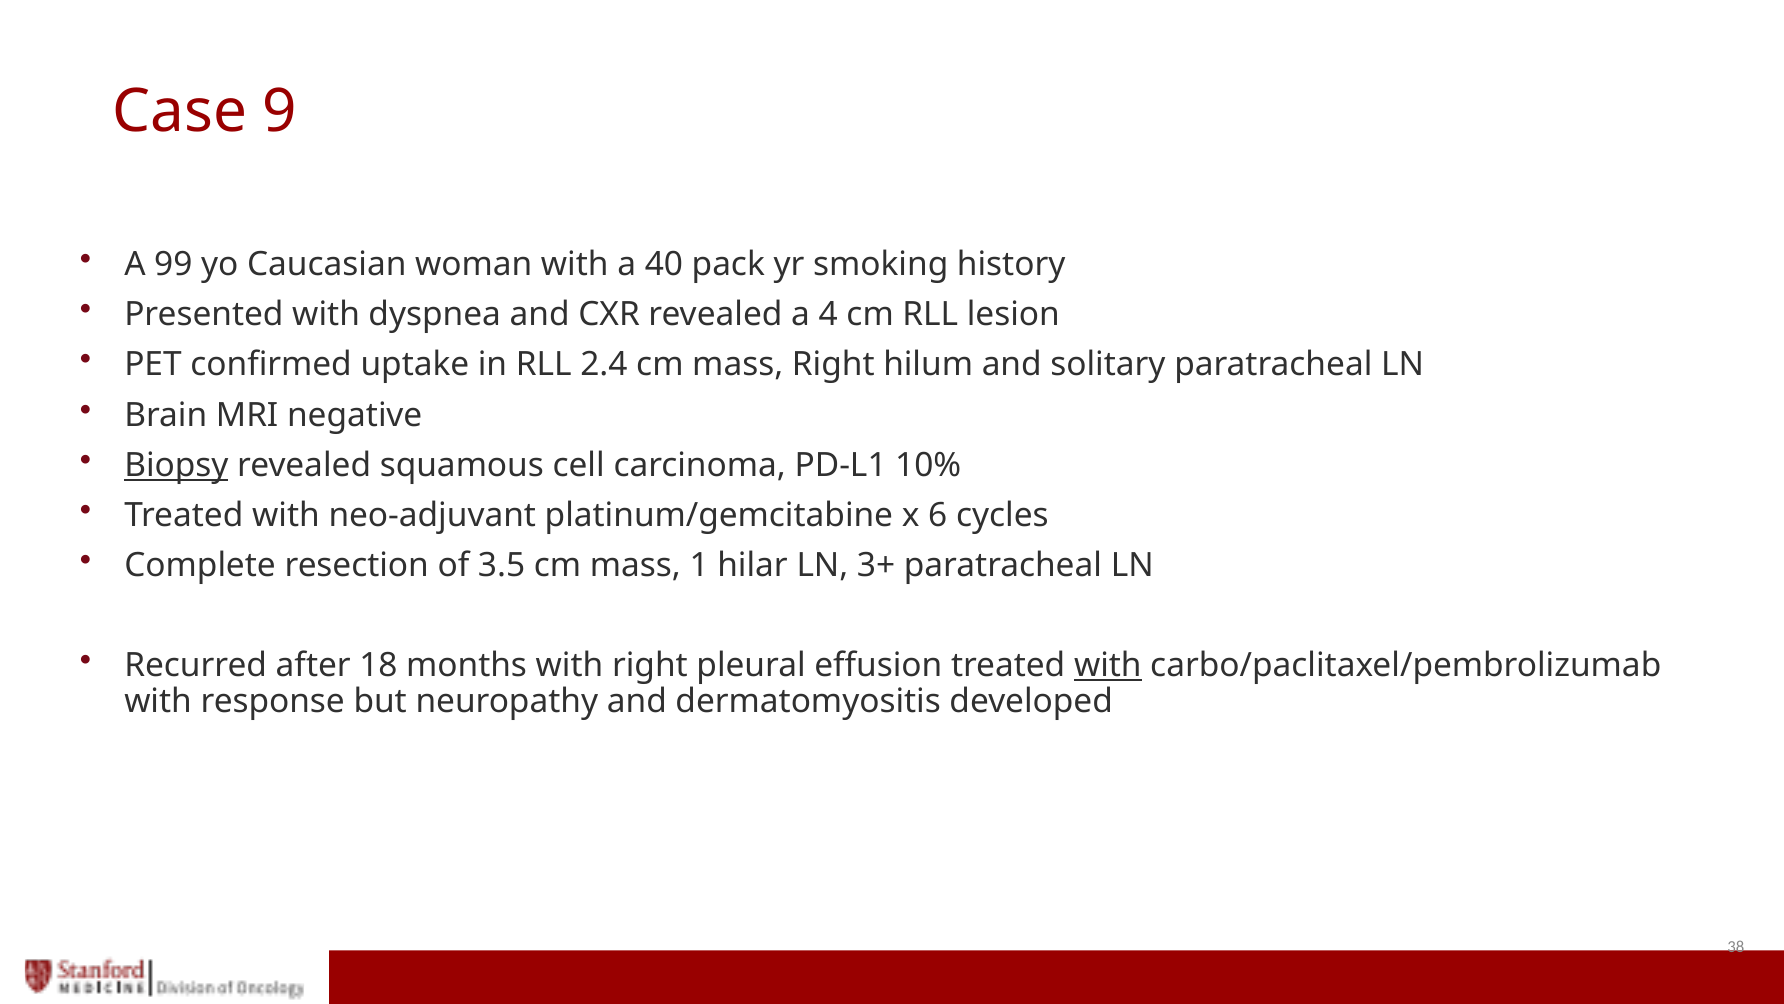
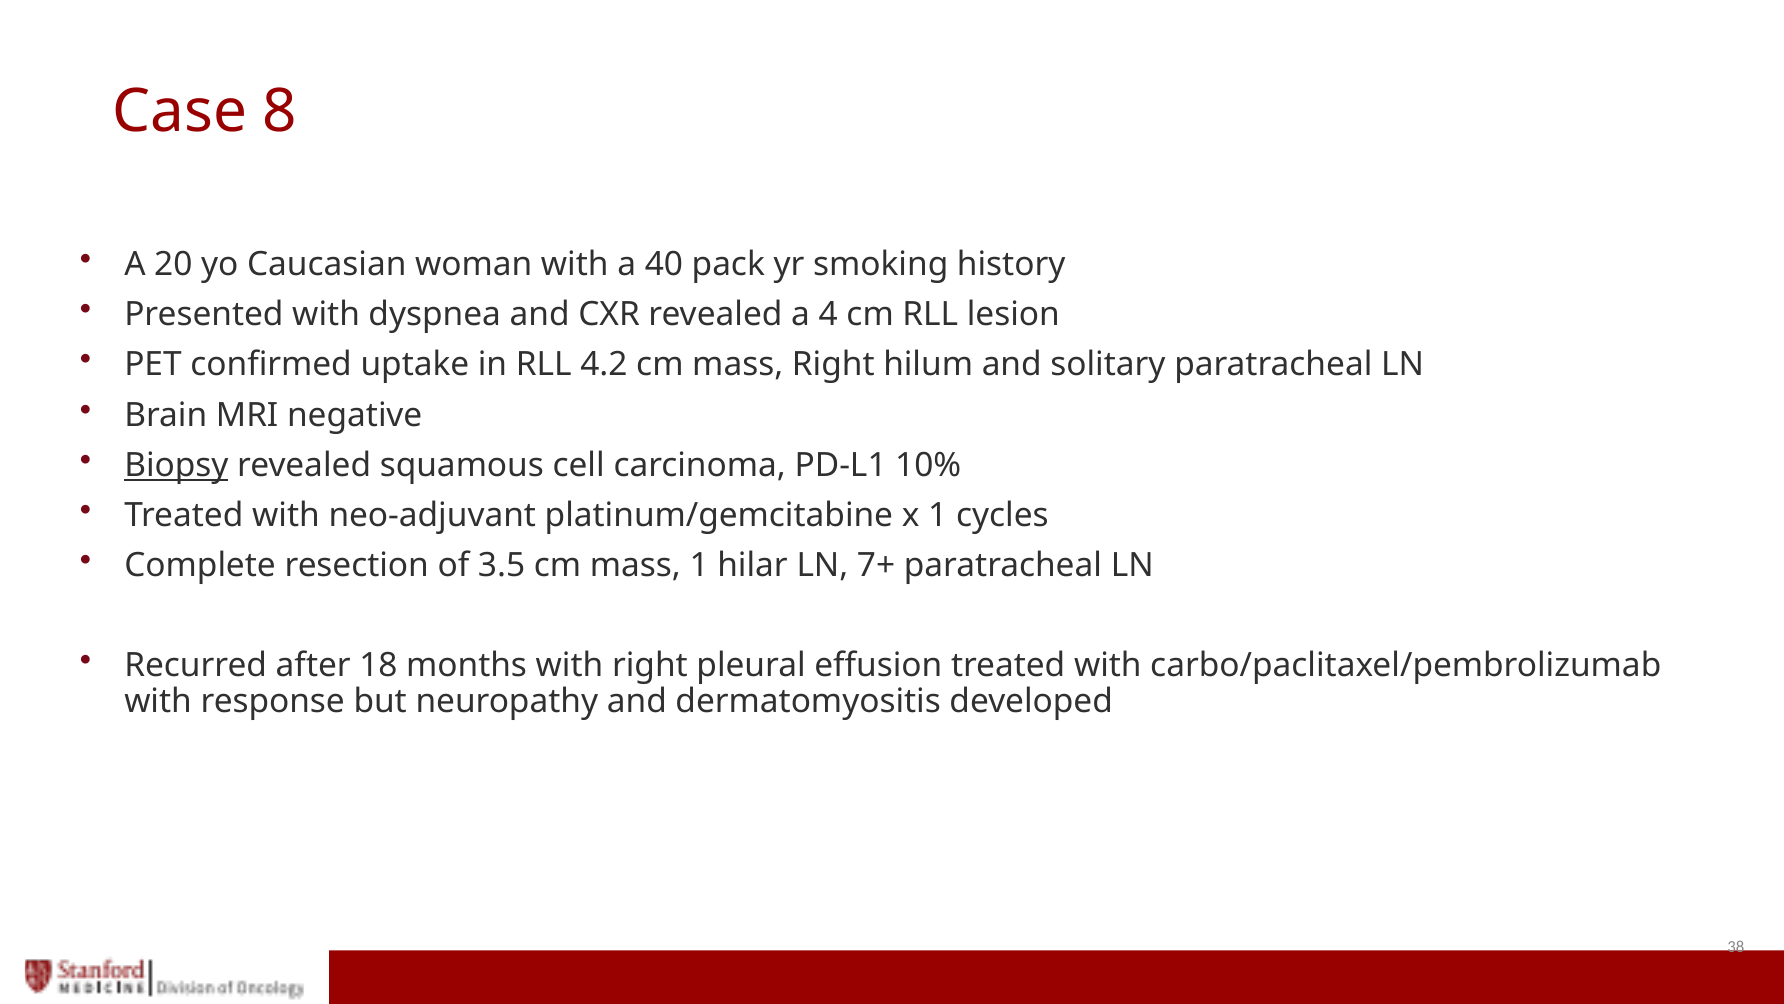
9: 9 -> 8 (280, 112)
99: 99 -> 20 (173, 265)
2.4: 2.4 -> 4.2 (604, 365)
x 6: 6 -> 1 (938, 515)
3+: 3+ -> 7+ (876, 565)
with underline: present -> none (1108, 665)
